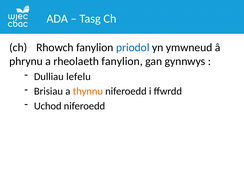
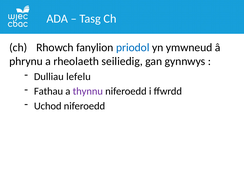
rheolaeth fanylion: fanylion -> seiliedig (122, 61)
Brisiau: Brisiau -> Fathau (49, 91)
thynnu colour: orange -> purple (88, 91)
